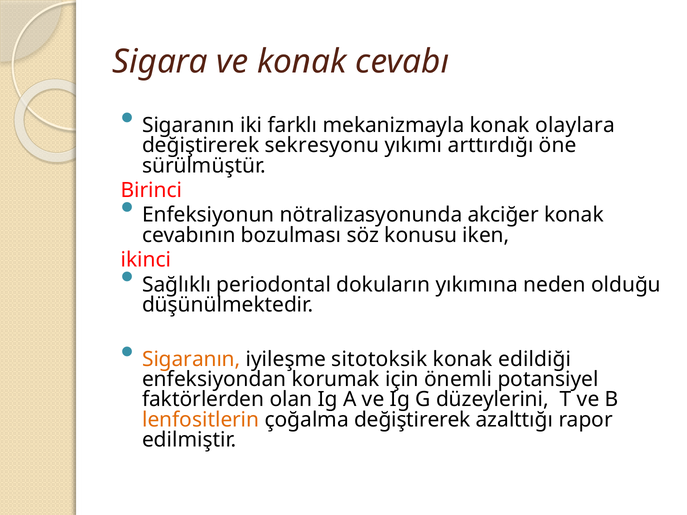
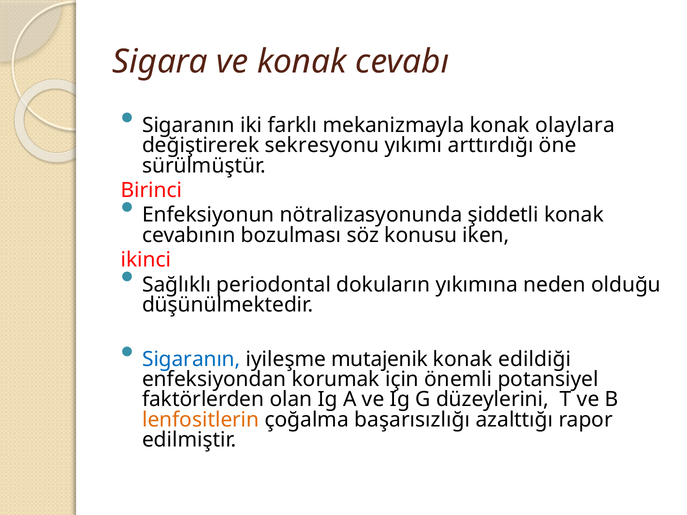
akciğer: akciğer -> şiddetli (503, 215)
Sigaranın colour: orange -> blue (191, 359)
sitotoksik: sitotoksik -> mutajenik (380, 359)
çoğalma değiştirerek: değiştirerek -> başarısızlığı (412, 420)
